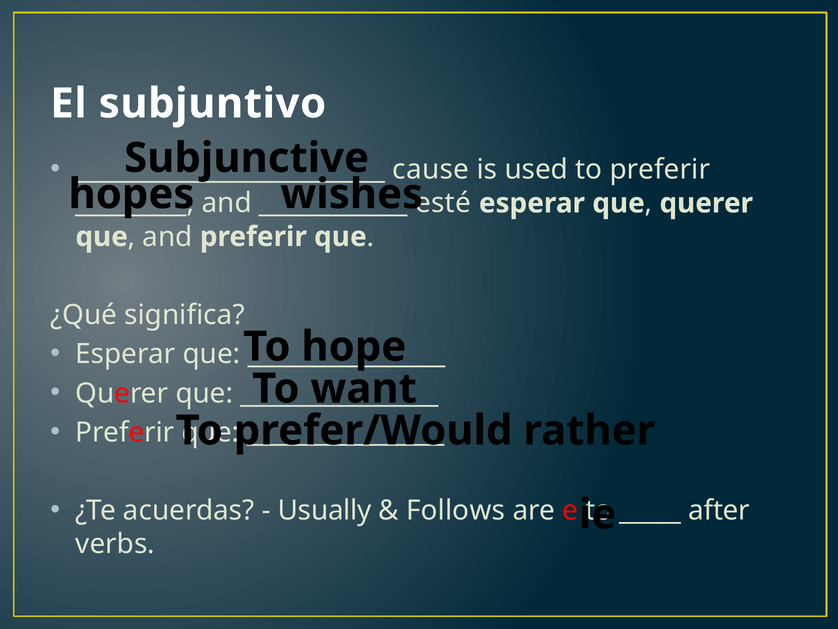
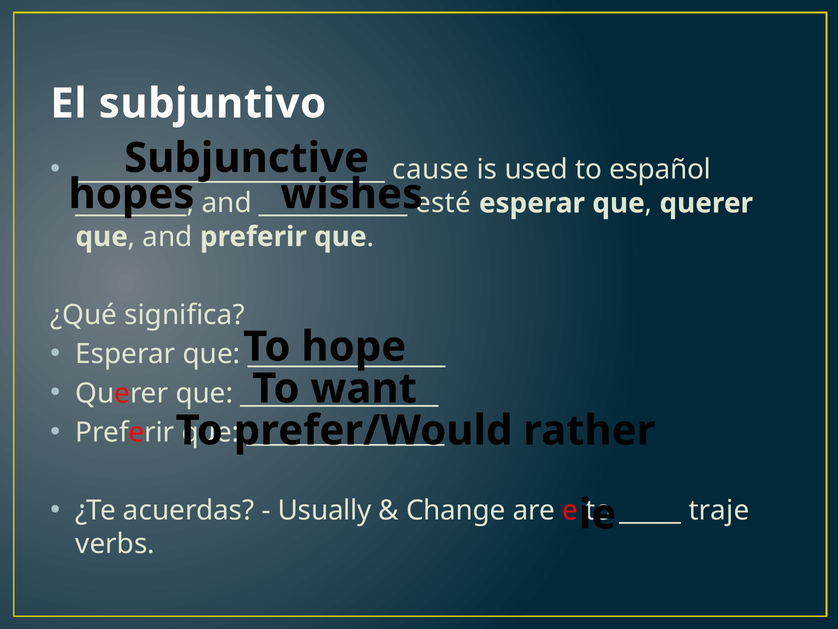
to preferir: preferir -> español (660, 170)
Follows: Follows -> Change (456, 510)
after: after -> traje (719, 510)
